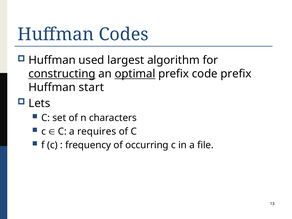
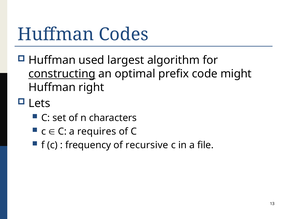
optimal underline: present -> none (135, 74)
code prefix: prefix -> might (236, 74)
start: start -> right (91, 87)
occurring: occurring -> recursive (147, 145)
